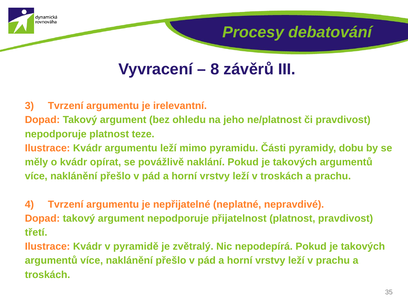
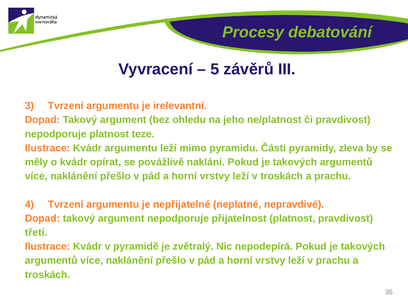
8: 8 -> 5 (215, 69)
dobu: dobu -> zleva (351, 148)
